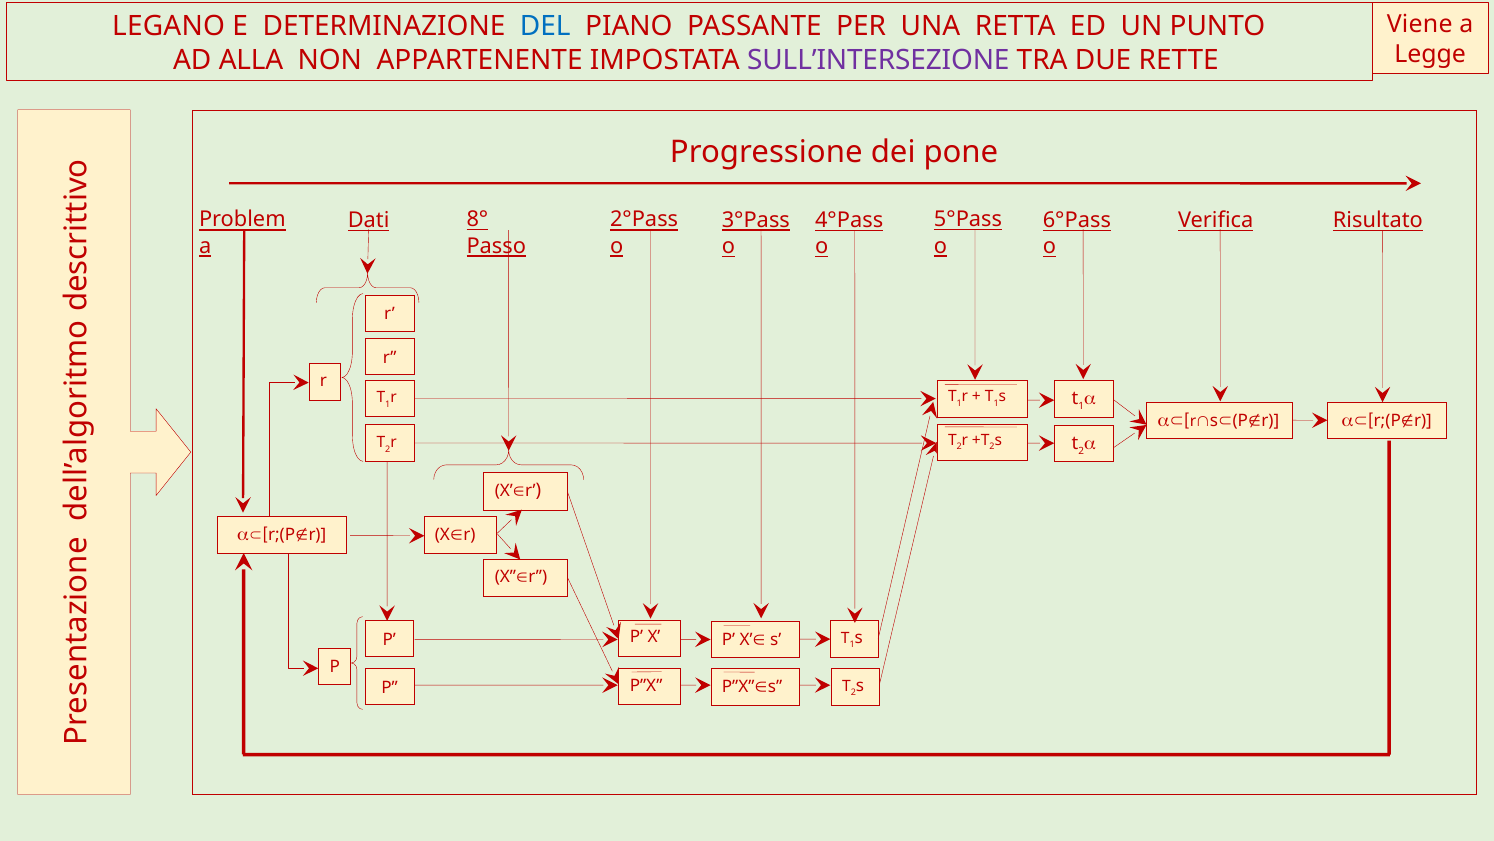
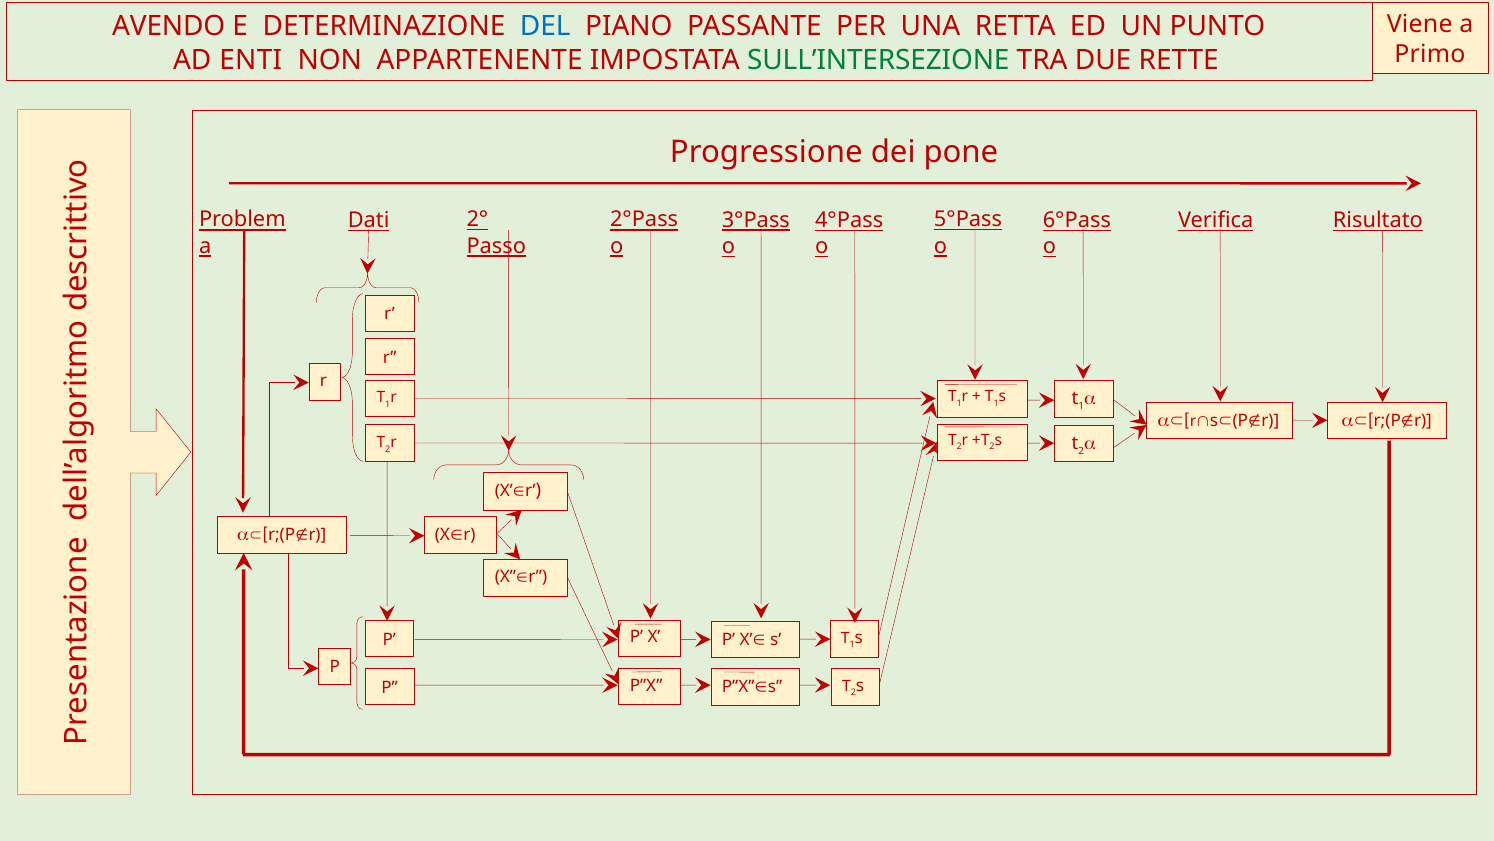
LEGANO: LEGANO -> AVENDO (169, 27)
Legge: Legge -> Primo (1430, 54)
ALLA: ALLA -> ENTI (251, 60)
SULL’INTERSEZIONE colour: purple -> green (878, 60)
8°: 8° -> 2° (477, 220)
